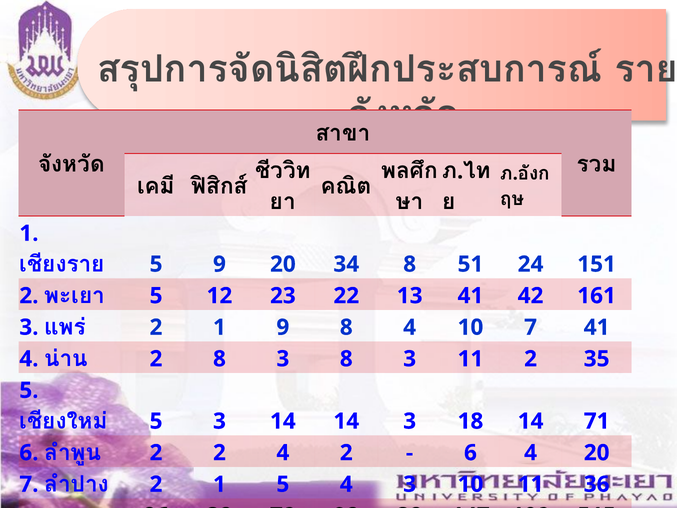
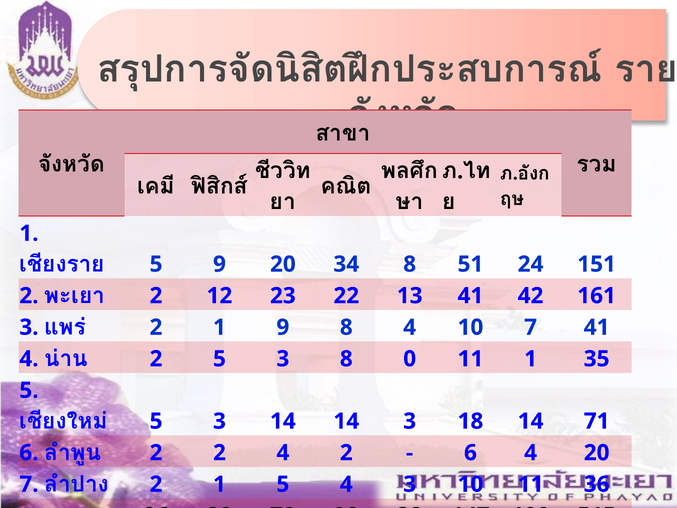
5: 5 -> 2 (156, 296)
2 8: 8 -> 5 (219, 359)
3 8 3: 3 -> 0 (410, 359)
11 2: 2 -> 1 (531, 359)
